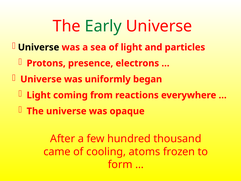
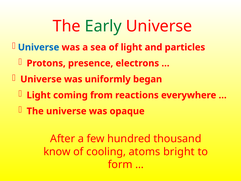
Universe colour: black -> blue (39, 47)
came: came -> know (57, 152)
frozen: frozen -> bright (179, 152)
